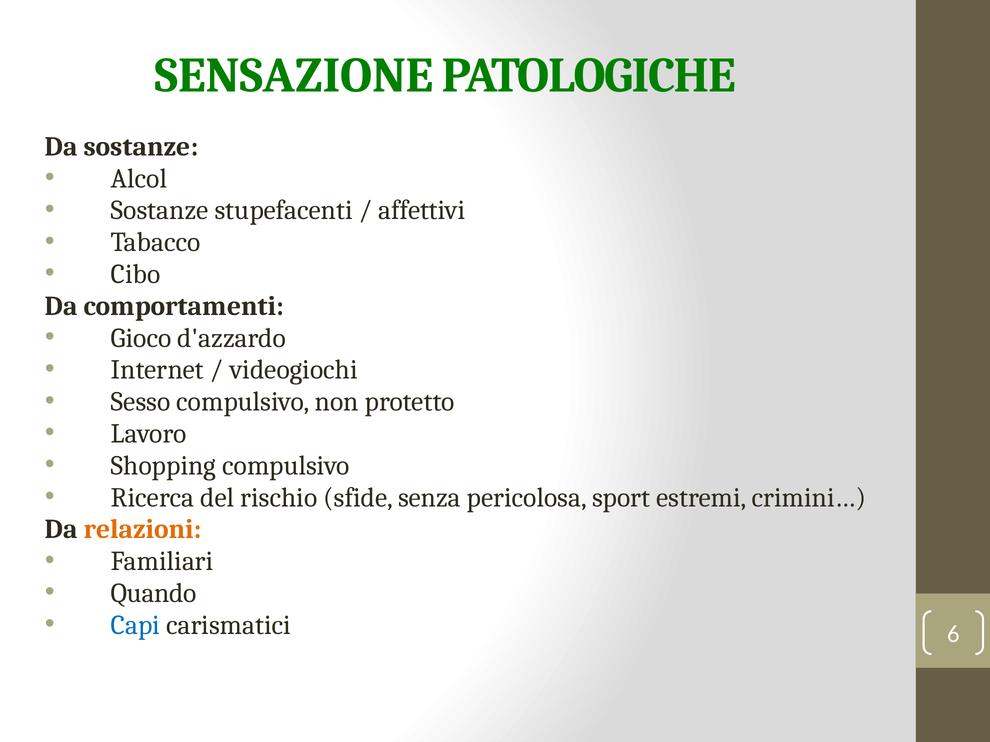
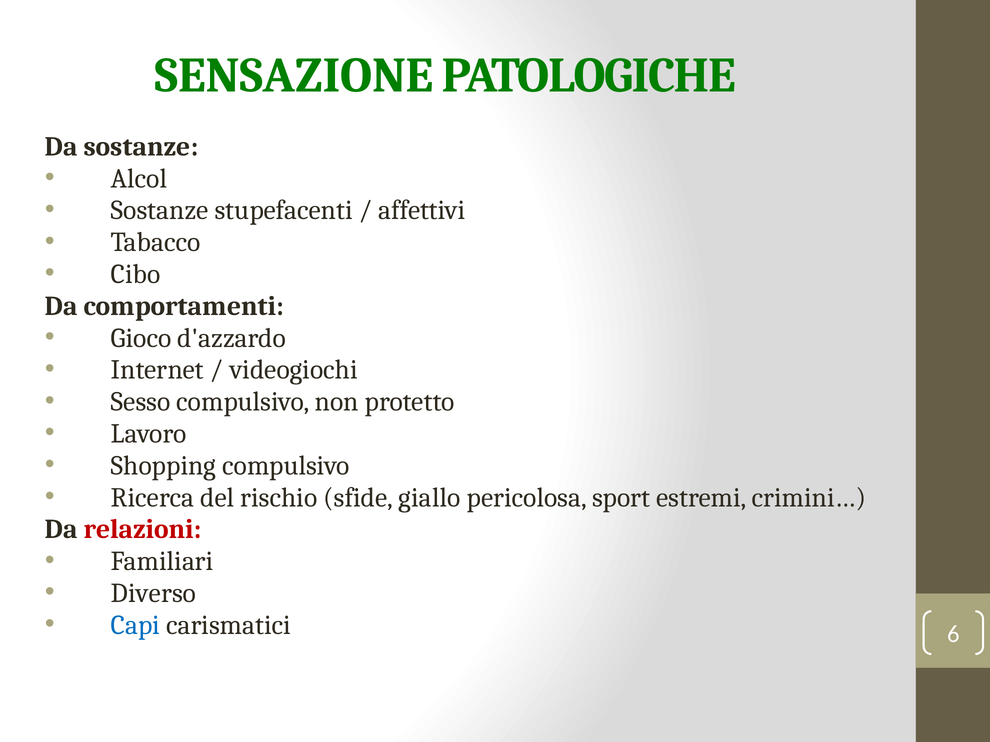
senza: senza -> giallo (429, 498)
relazioni colour: orange -> red (143, 530)
Quando: Quando -> Diverso (154, 594)
